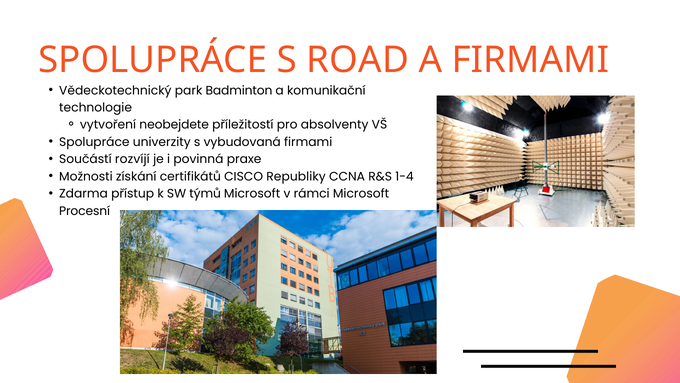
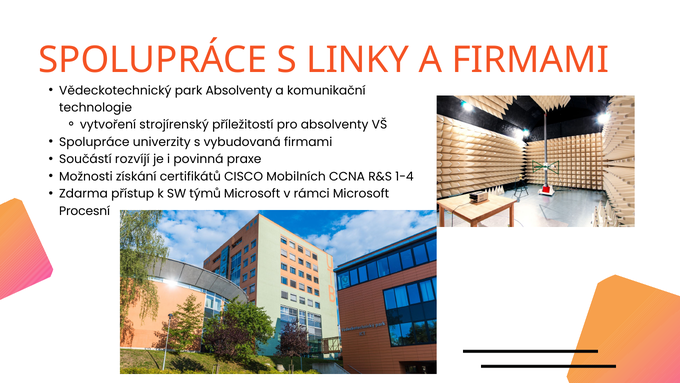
ROAD: ROAD -> LINKY (358, 60)
park Badminton: Badminton -> Absolventy (239, 90)
neobejdete: neobejdete -> strojírenský (174, 125)
Republiky: Republiky -> Mobilních (296, 176)
